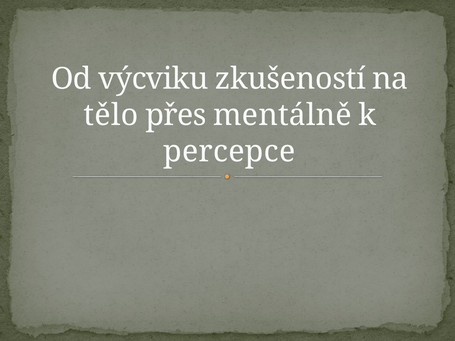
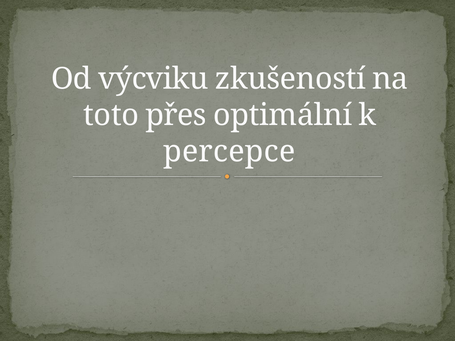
tělo: tělo -> toto (111, 115)
mentálně: mentálně -> optimální (283, 115)
